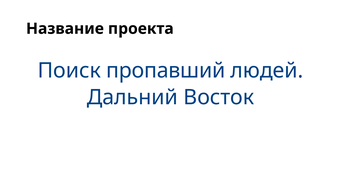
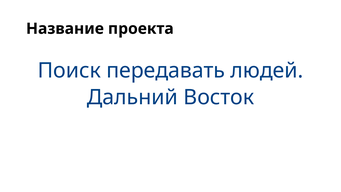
пропавший: пропавший -> передавать (166, 71)
